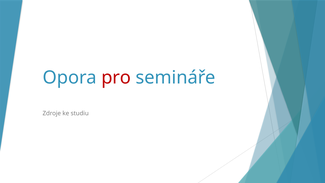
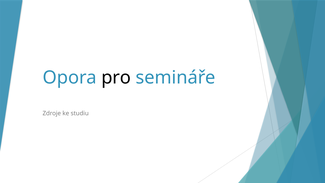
pro colour: red -> black (116, 78)
